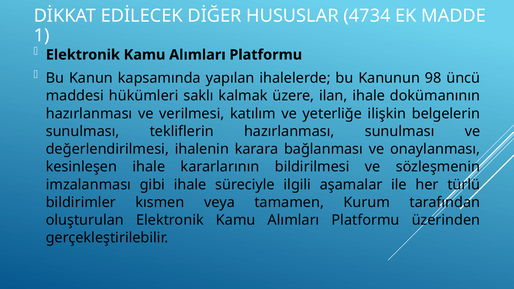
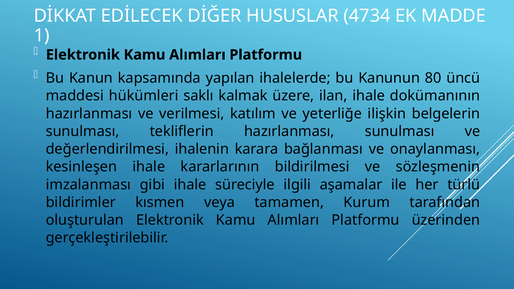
98: 98 -> 80 (433, 78)
